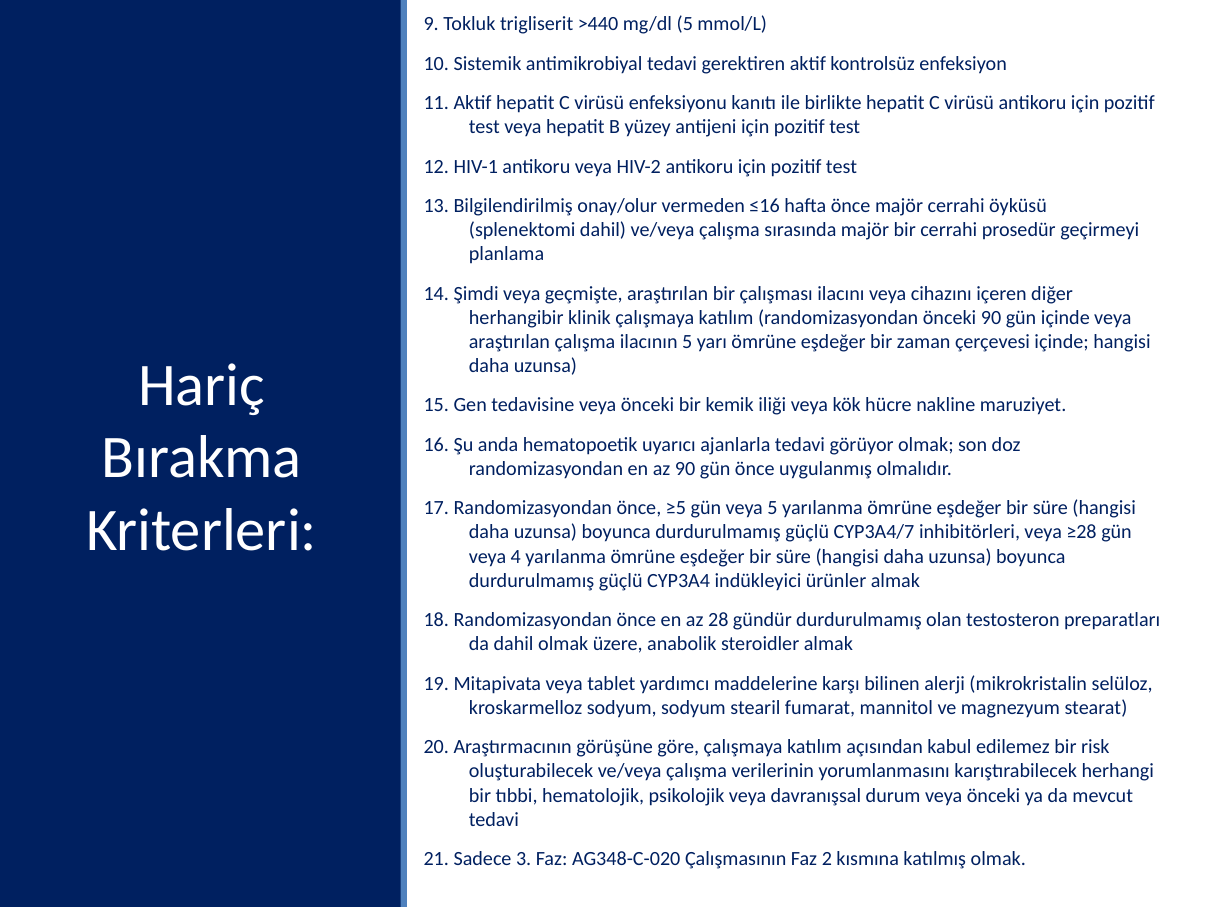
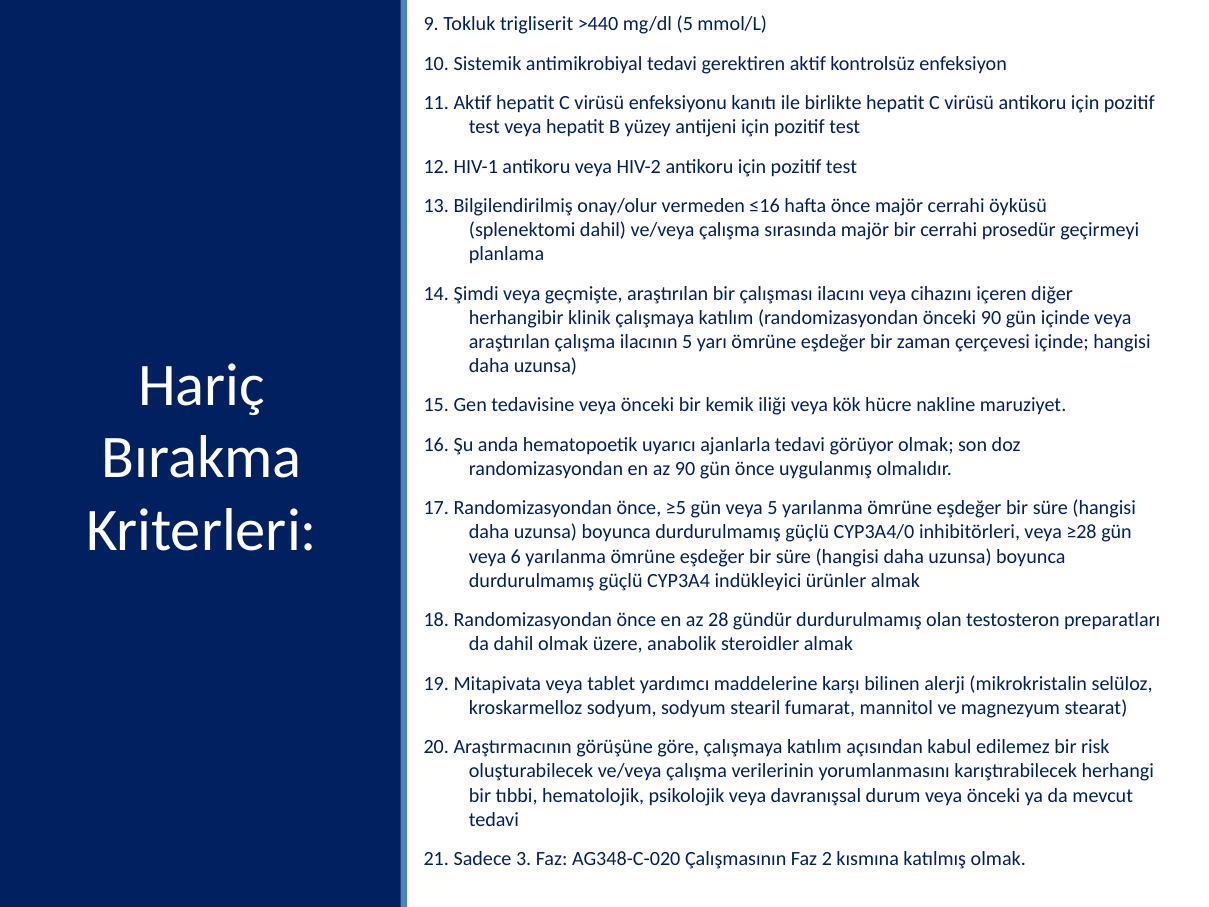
CYP3A4/7: CYP3A4/7 -> CYP3A4/0 (874, 532)
4: 4 -> 6 (516, 556)
